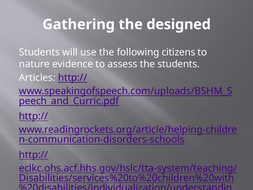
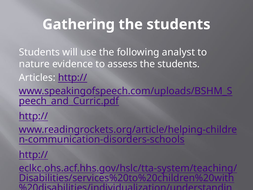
Gathering the designed: designed -> students (178, 24)
citizens: citizens -> analyst (178, 52)
